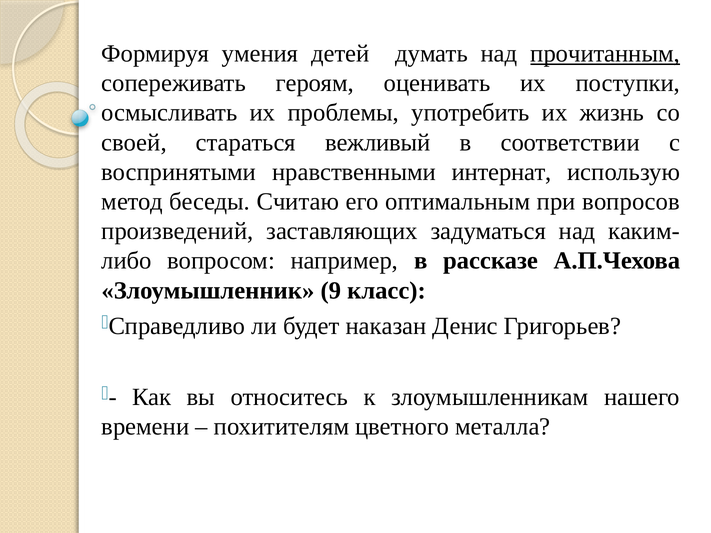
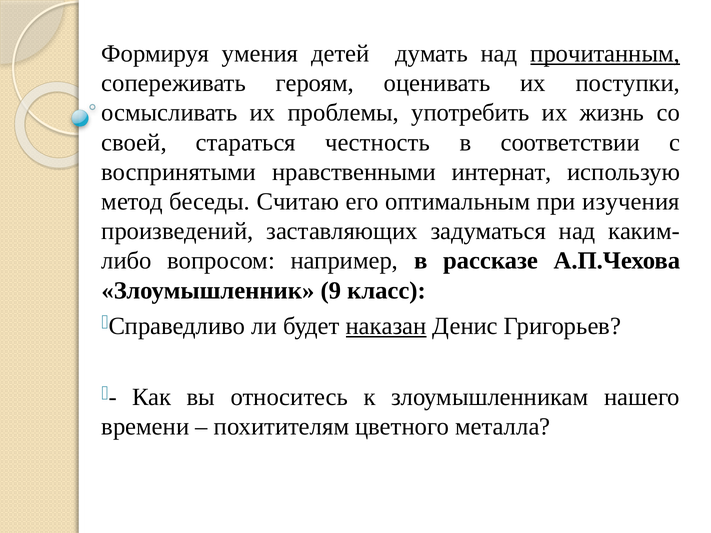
вежливый: вежливый -> честность (378, 142)
вопросов: вопросов -> изучения (631, 202)
наказан underline: none -> present (386, 326)
